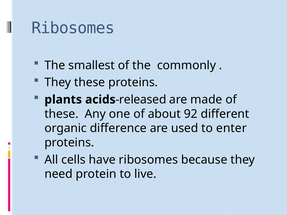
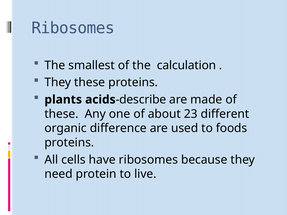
commonly: commonly -> calculation (187, 65)
released: released -> describe (141, 100)
92: 92 -> 23 (191, 114)
enter: enter -> foods (232, 128)
